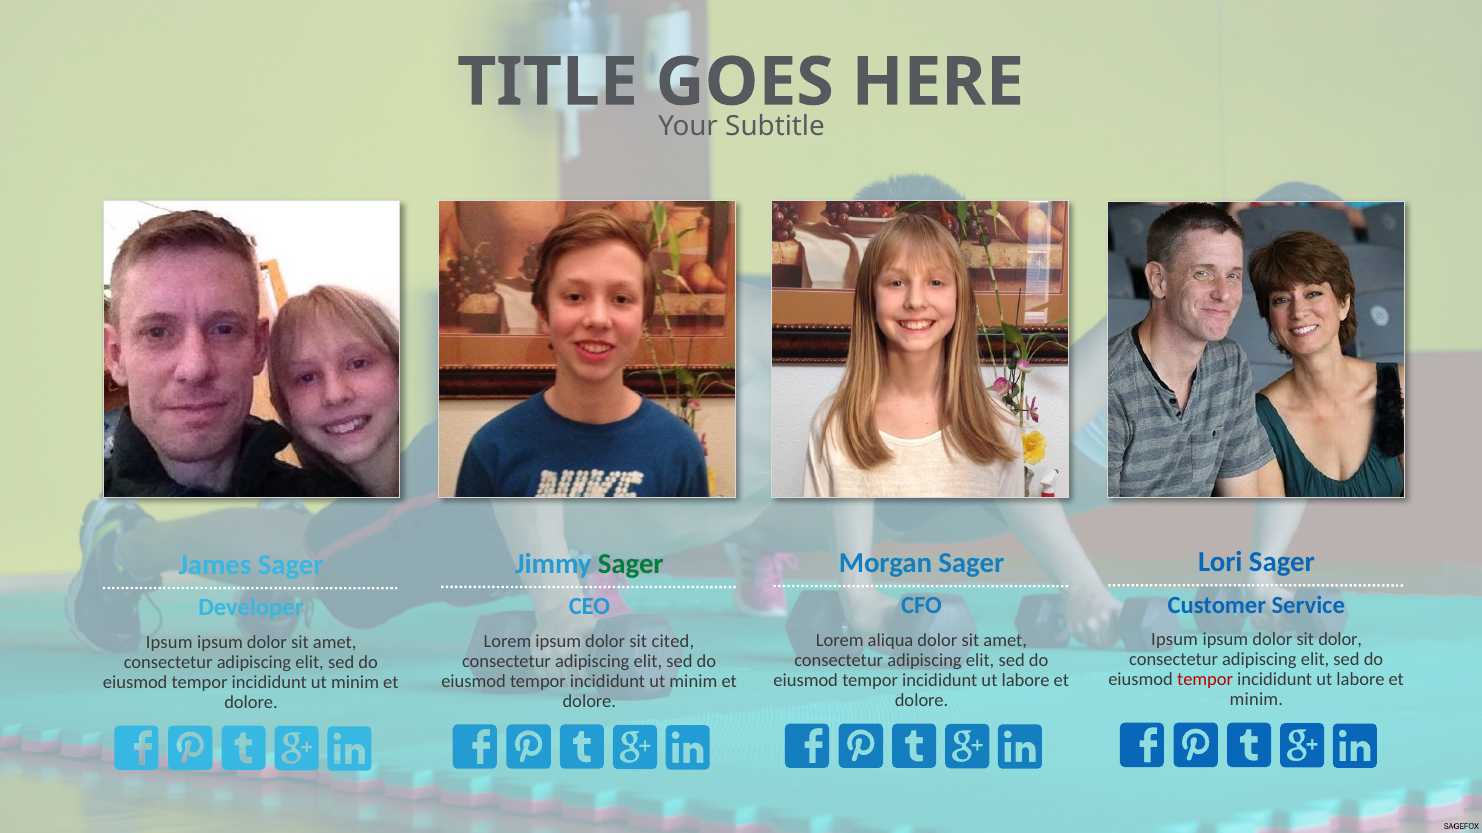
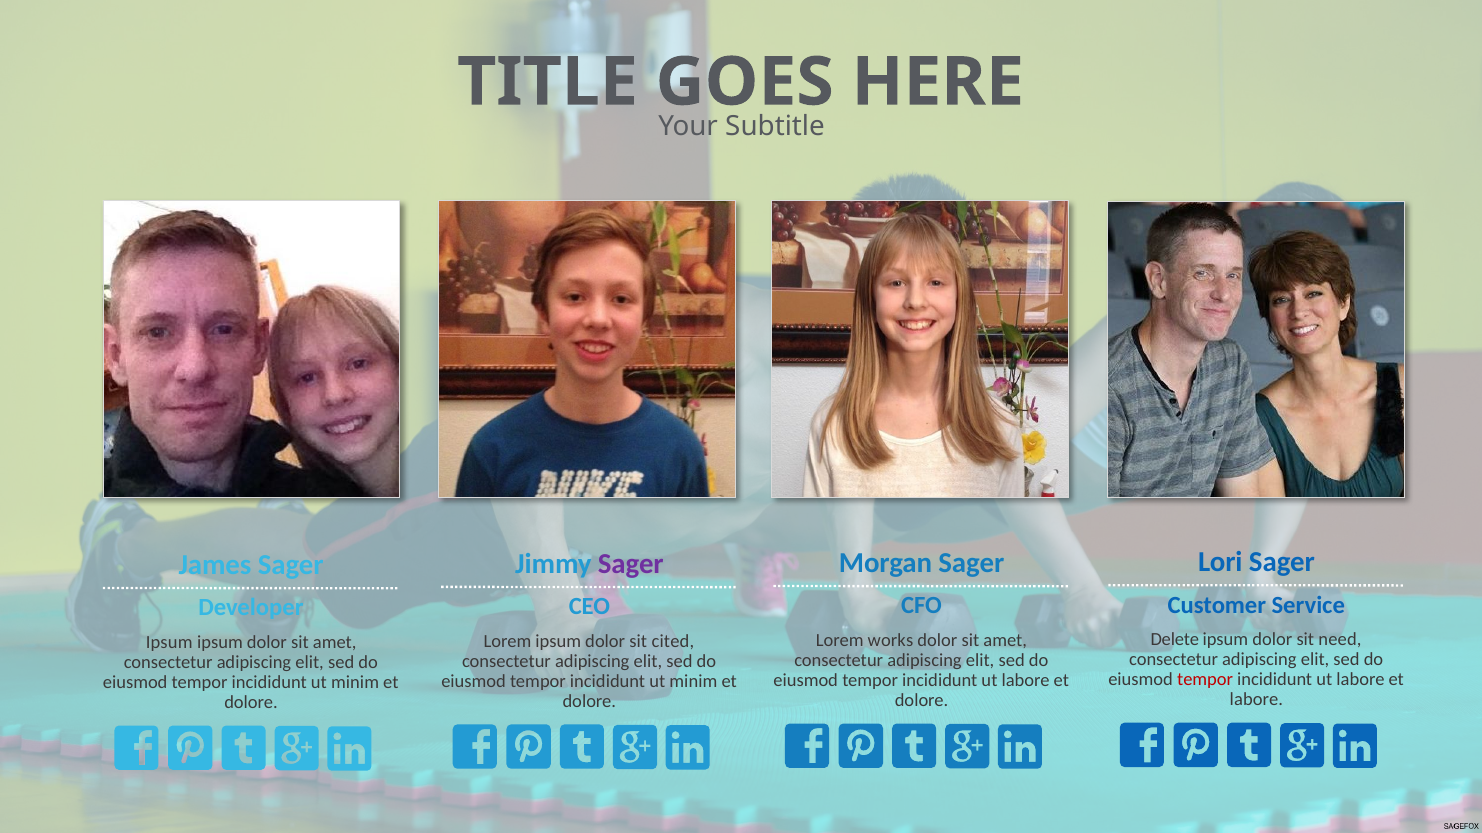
Sager colour: green -> purple (631, 564)
Ipsum: Ipsum -> Delete (1175, 640)
sit dolor: dolor -> need (1340, 640)
aliqua: aliqua -> works (890, 641)
minim: minim -> labore (1256, 700)
